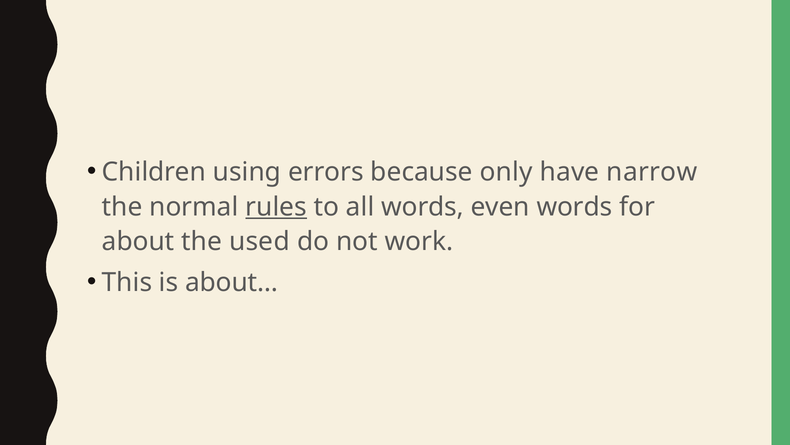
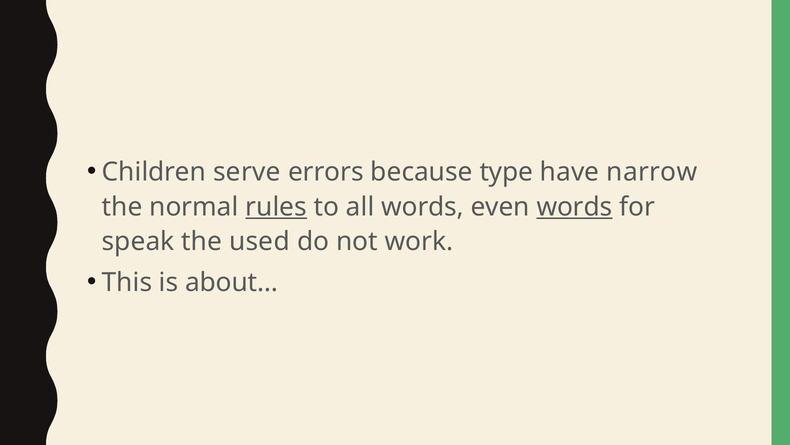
using: using -> serve (247, 172)
only: only -> type (506, 172)
words underline: none -> present (575, 207)
about: about -> speak (138, 241)
